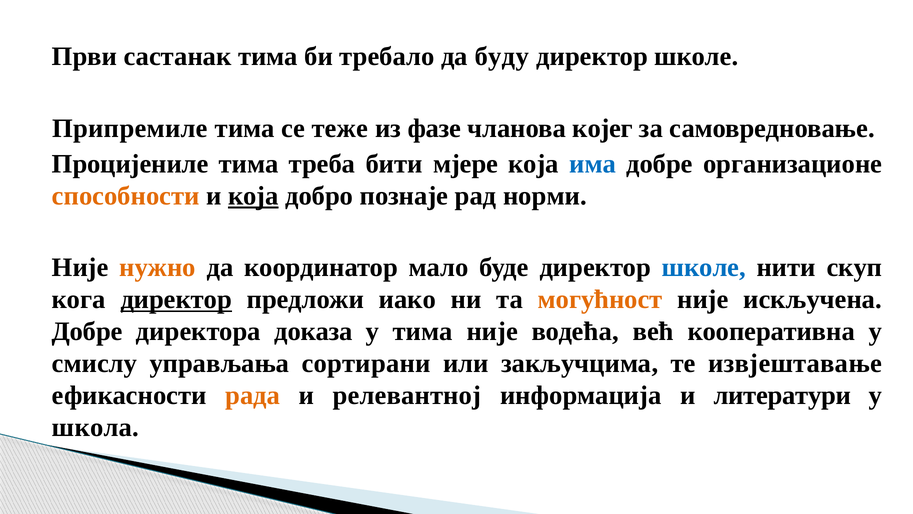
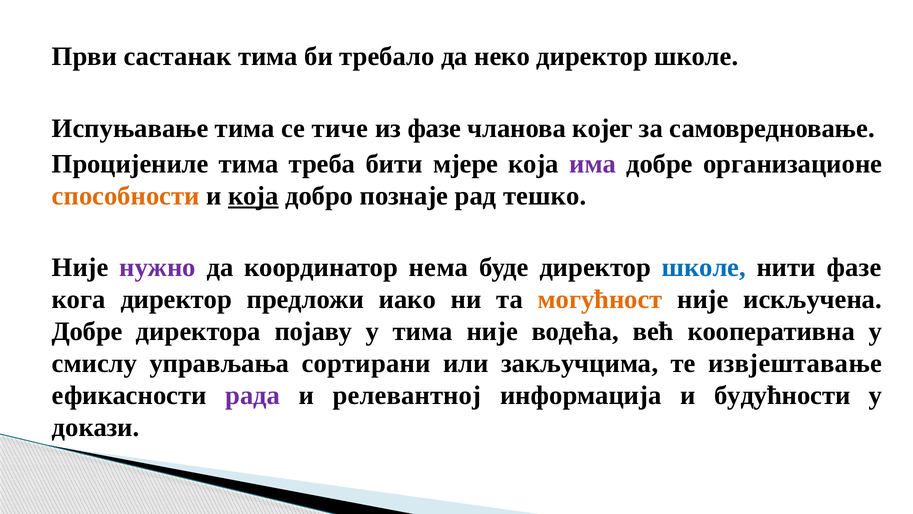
буду: буду -> неко (502, 57)
Припремиле: Припремиле -> Испуњавање (130, 128)
теже: теже -> тиче (340, 128)
има colour: blue -> purple (593, 164)
норми: норми -> тешко (545, 196)
нужно colour: orange -> purple (158, 267)
мало: мало -> нема (439, 267)
нити скуп: скуп -> фазе (854, 267)
директор underline: present -> none (176, 299)
доказа: доказа -> појаву (313, 331)
рада colour: orange -> purple (253, 395)
литератури: литератури -> будућности (782, 395)
школа: школа -> докази (96, 427)
